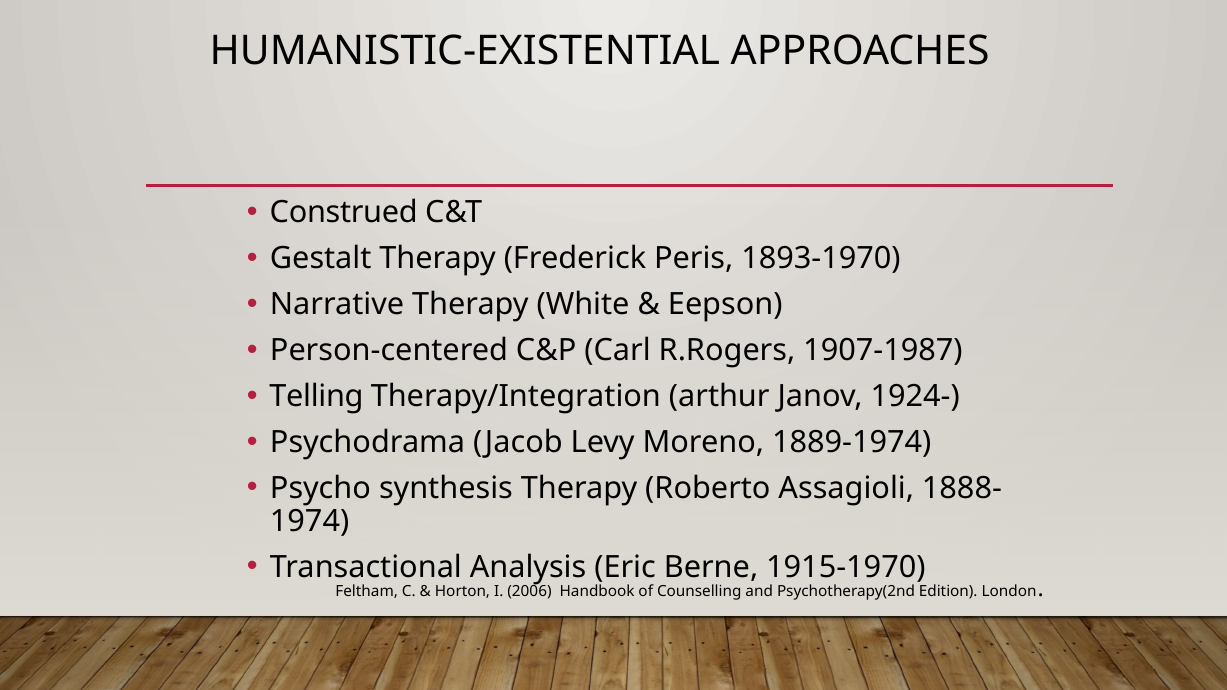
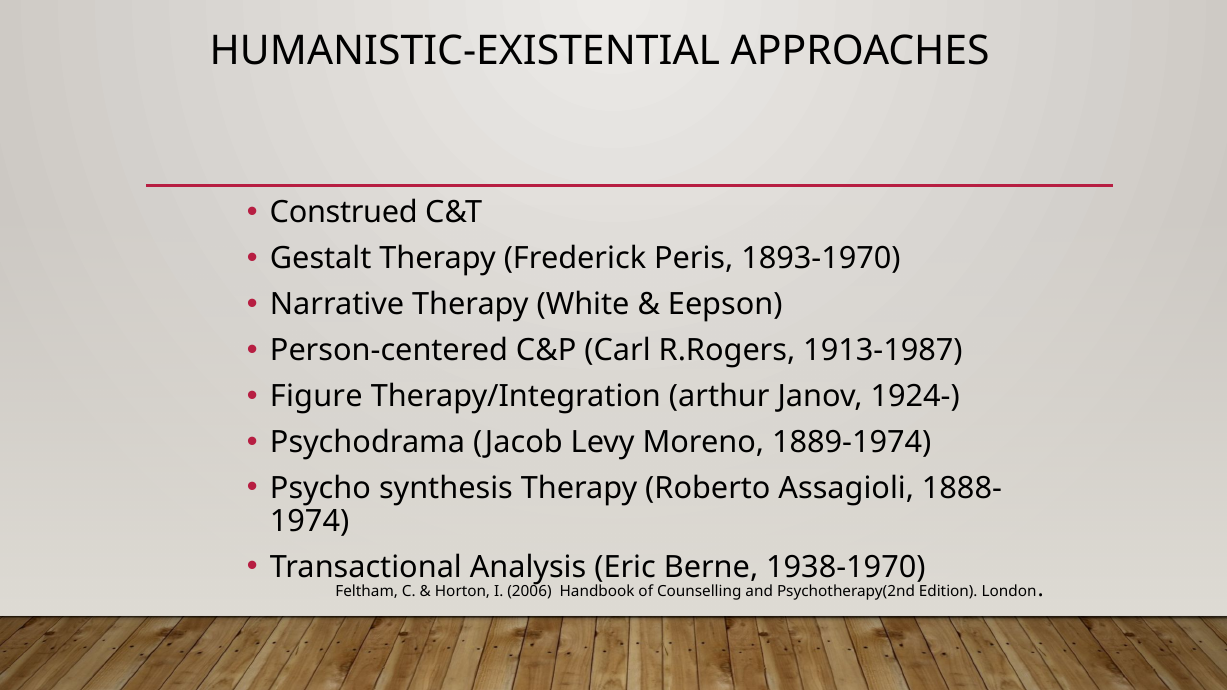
1907-1987: 1907-1987 -> 1913-1987 (883, 350)
Telling: Telling -> Figure (316, 396)
1915-1970: 1915-1970 -> 1938-1970 (846, 567)
